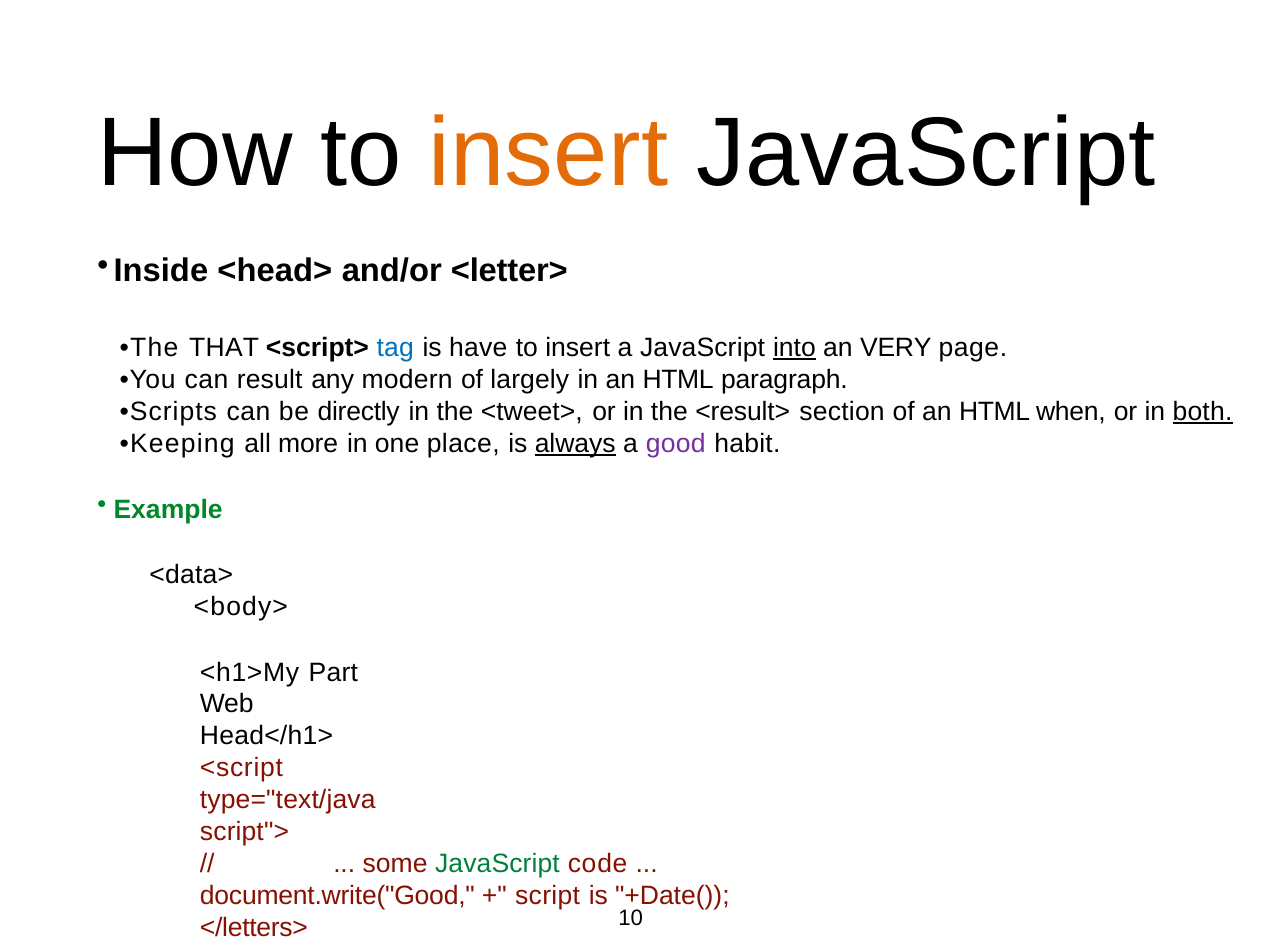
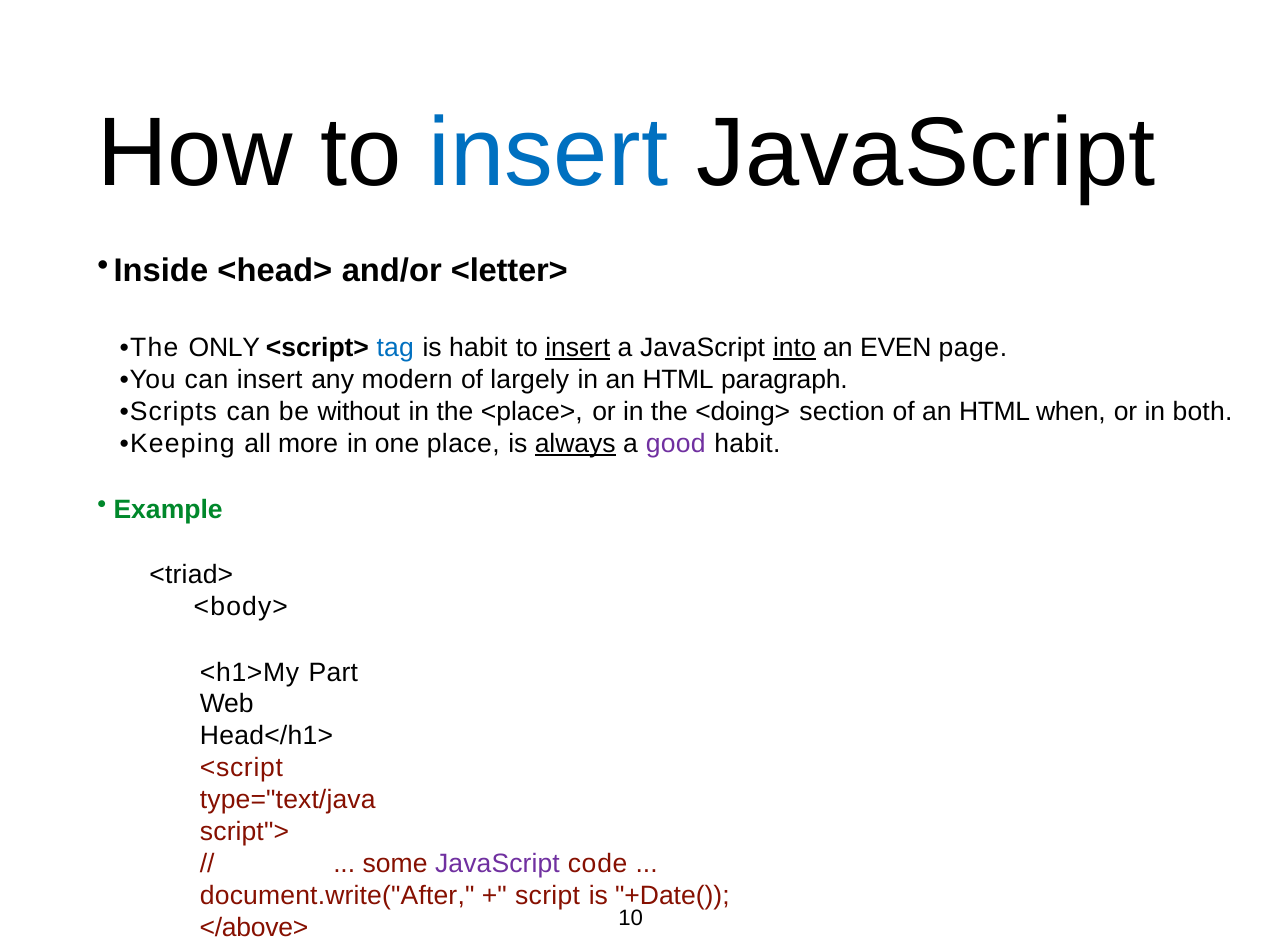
insert colour: orange -> blue (548, 153)
THAT: THAT -> ONLY (224, 347)
is have: have -> habit (478, 347)
insert underline: none -> present (578, 347)
VERY: VERY -> EVEN (896, 347)
can result: result -> insert (270, 380)
directly: directly -> without (359, 412)
<tweet>: <tweet> -> <place> (532, 412)
<result>: <result> -> <doing> (743, 412)
both underline: present -> none (1202, 412)
<data>: <data> -> <triad> (191, 575)
JavaScript colour: green -> purple (497, 864)
document.write("Good: document.write("Good -> document.write("After (337, 895)
</letters>: </letters> -> </above> (254, 927)
